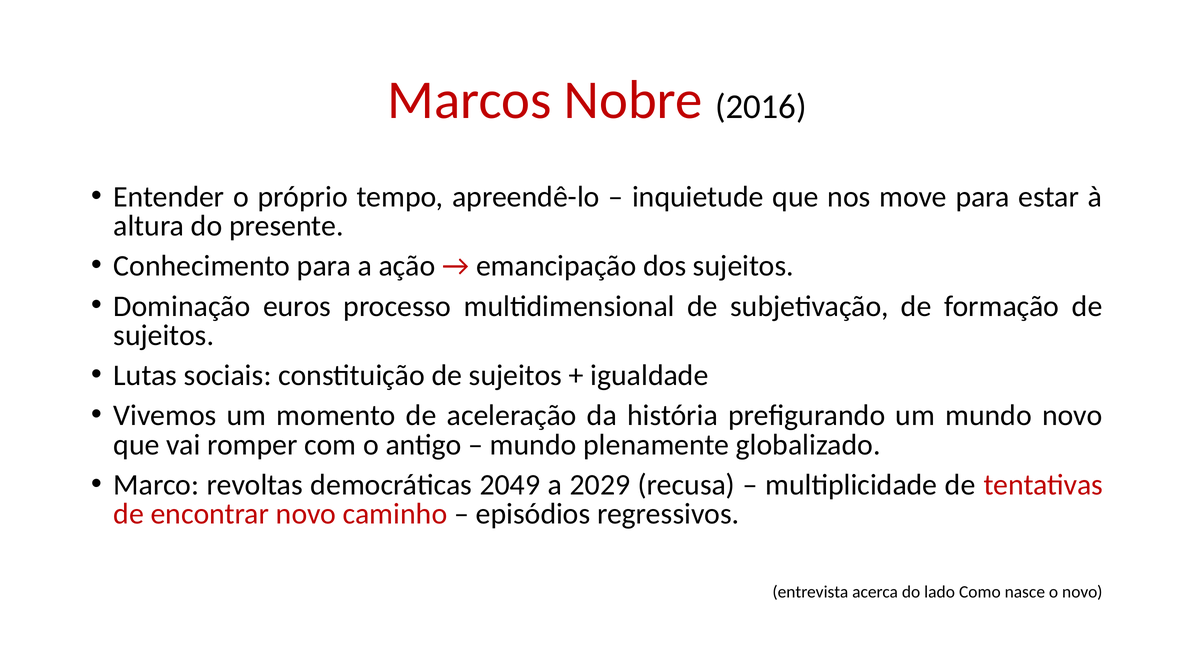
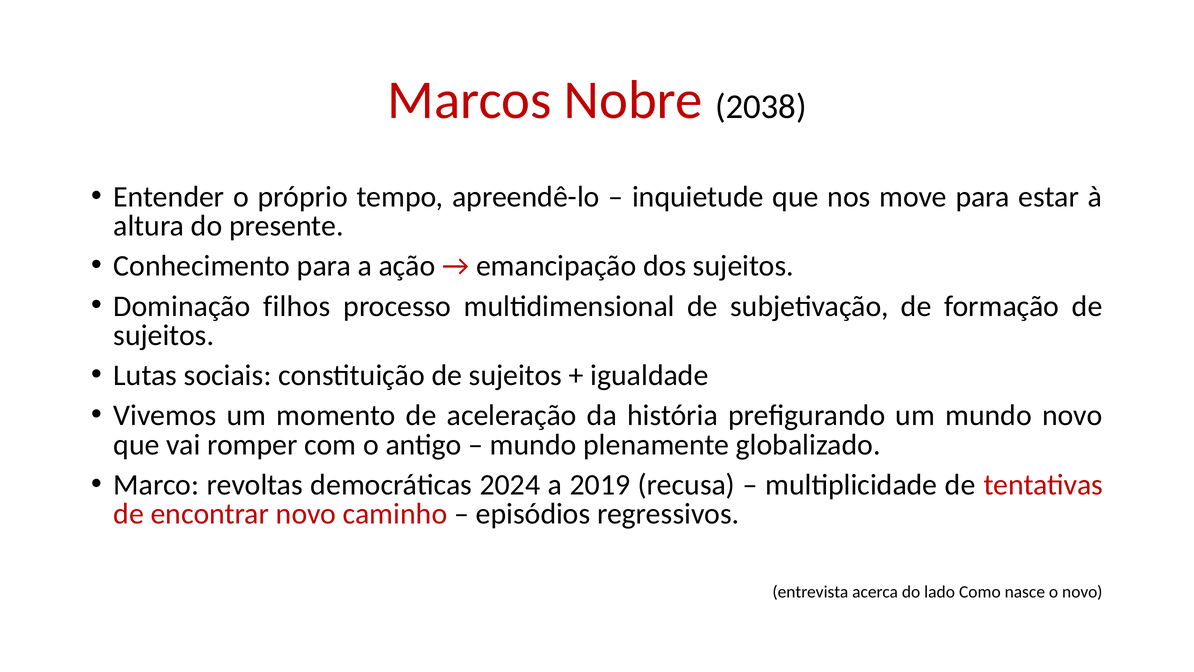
2016: 2016 -> 2038 (761, 107)
euros: euros -> filhos (297, 306)
2049: 2049 -> 2024 (510, 485)
2029: 2029 -> 2019 (600, 485)
